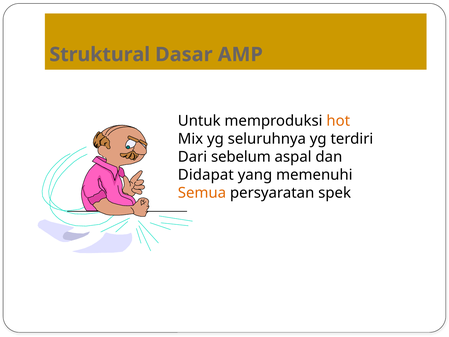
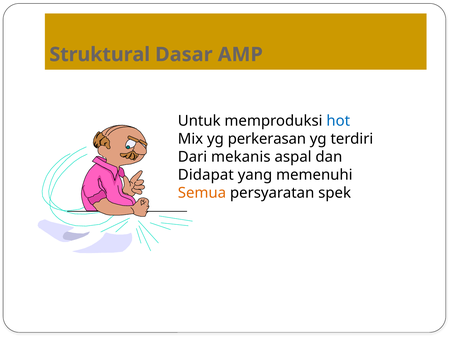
hot colour: orange -> blue (338, 121)
seluruhnya: seluruhnya -> perkerasan (267, 139)
sebelum: sebelum -> mekanis (241, 157)
